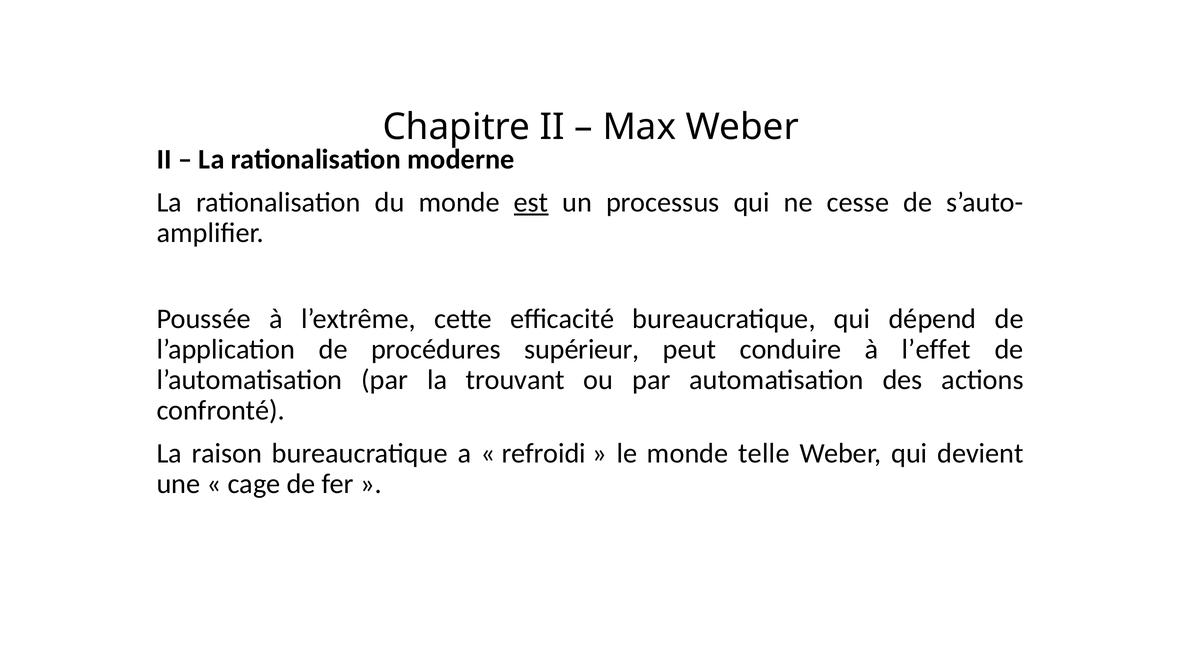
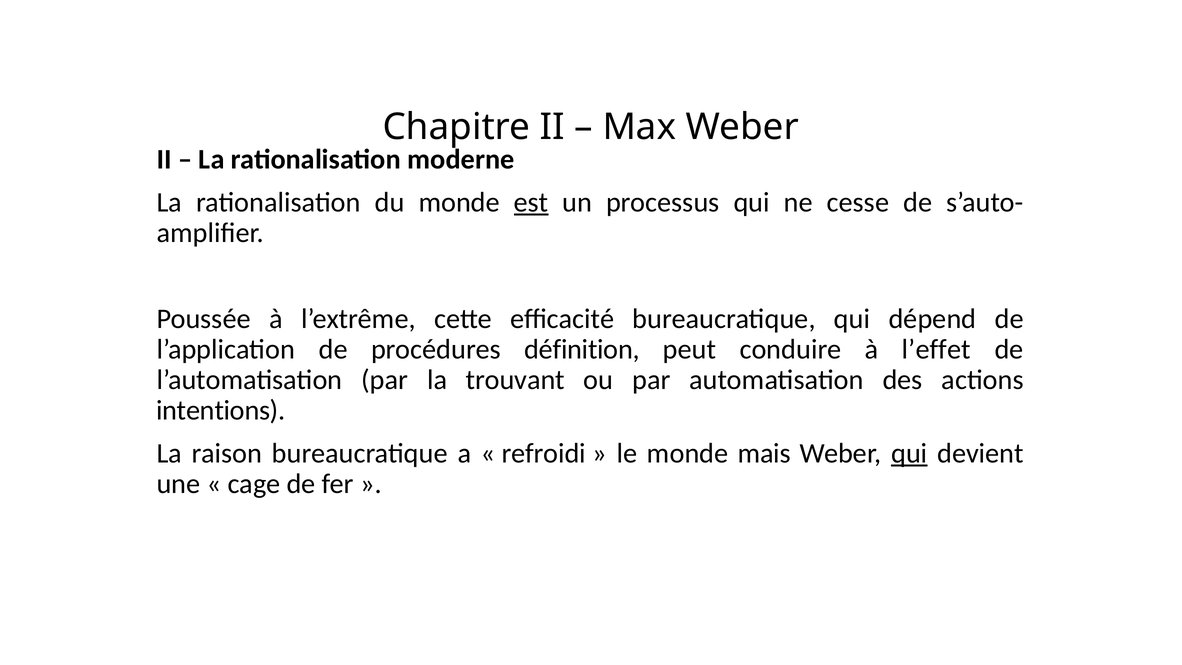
supérieur: supérieur -> définition (582, 349)
confronté: confronté -> intentions (221, 410)
telle: telle -> mais (764, 453)
qui underline: none -> present (909, 453)
